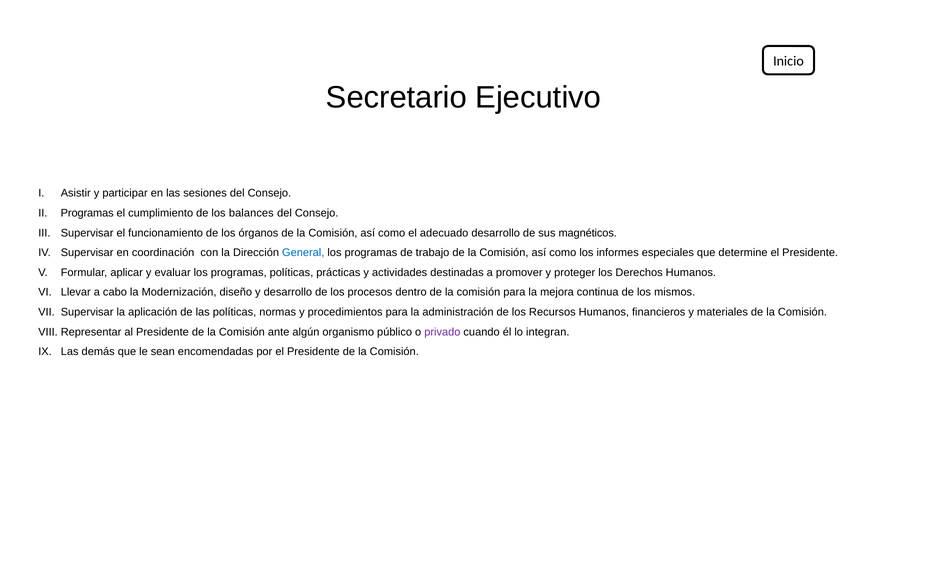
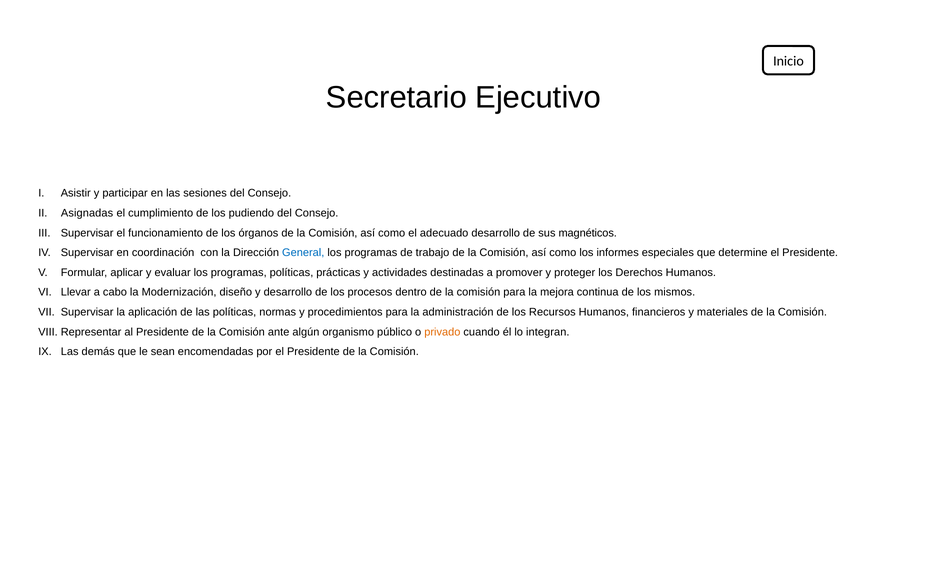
Programas: Programas -> Asignadas (87, 213)
balances: balances -> pudiendo (251, 213)
privado colour: purple -> orange (442, 332)
